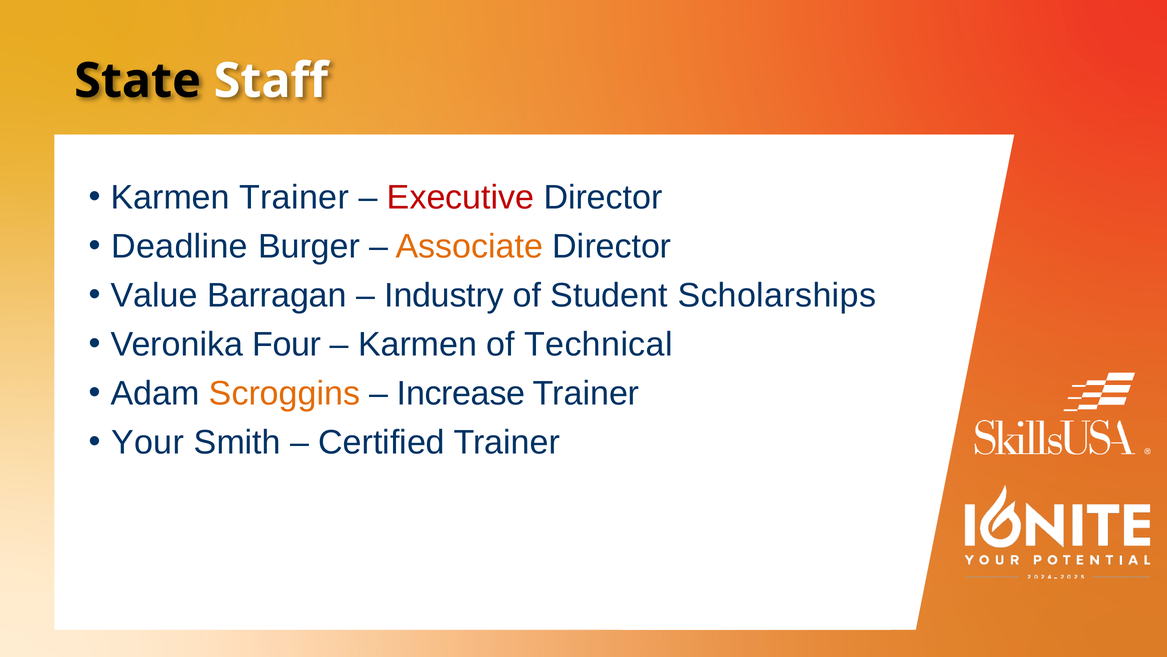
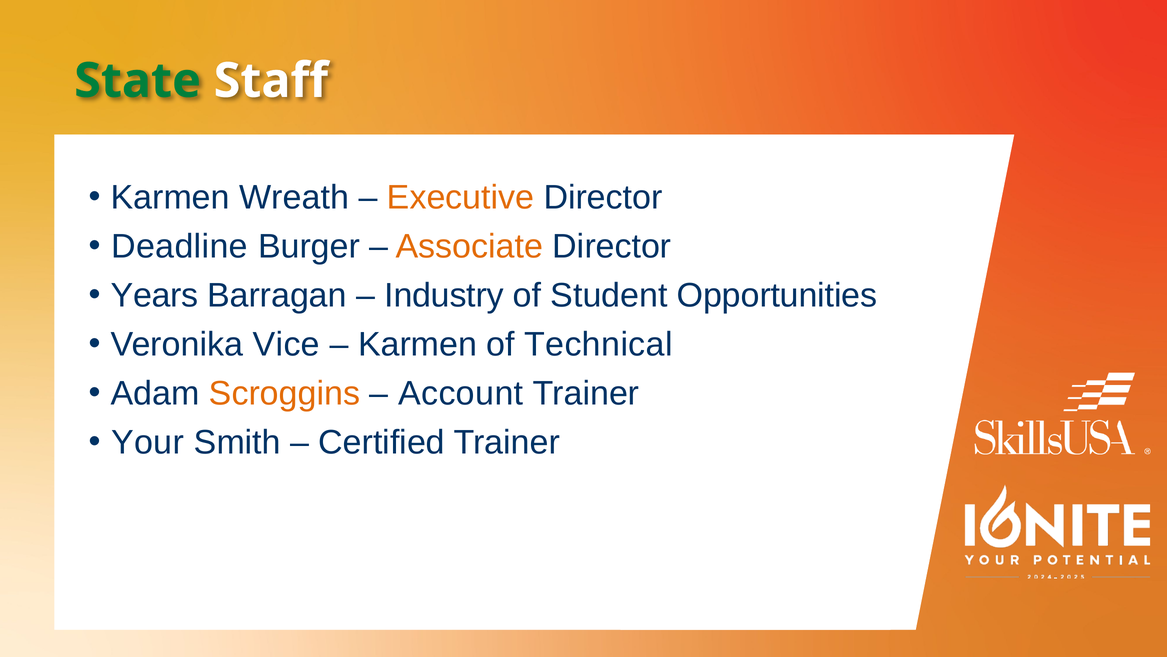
State colour: black -> green (138, 81)
Karmen Trainer: Trainer -> Wreath (294, 197)
Executive colour: red -> orange (461, 197)
Value: Value -> Years (154, 295)
Scholarships: Scholarships -> Opportunities (777, 295)
Four: Four -> Vice (286, 344)
Increase: Increase -> Account (461, 393)
